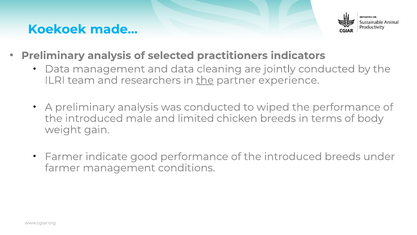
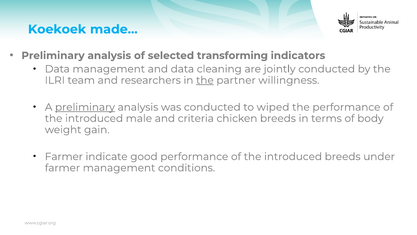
practitioners: practitioners -> transforming (232, 55)
experience: experience -> willingness (289, 80)
preliminary underline: none -> present (85, 107)
limited: limited -> criteria (196, 118)
